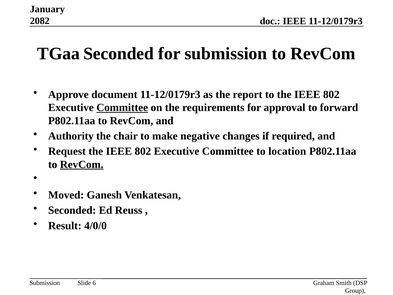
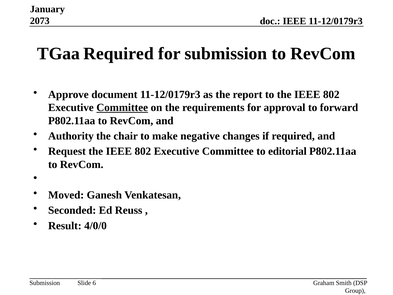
2082: 2082 -> 2073 (40, 21)
TGaa Seconded: Seconded -> Required (119, 54)
location: location -> editorial (287, 151)
RevCom underline: present -> none (82, 164)
